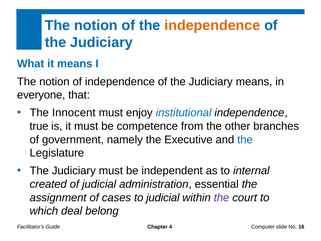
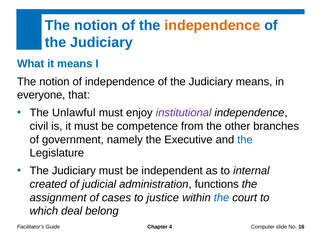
Innocent: Innocent -> Unlawful (74, 113)
institutional colour: blue -> purple (184, 113)
true: true -> civil (39, 126)
essential: essential -> functions (217, 184)
to judicial: judicial -> justice (163, 197)
the colour: purple -> blue (222, 197)
